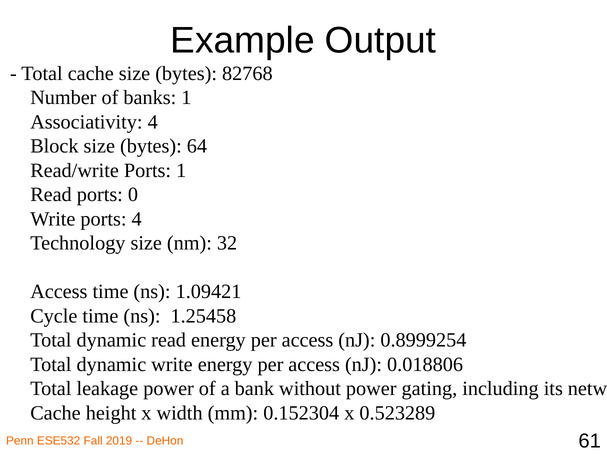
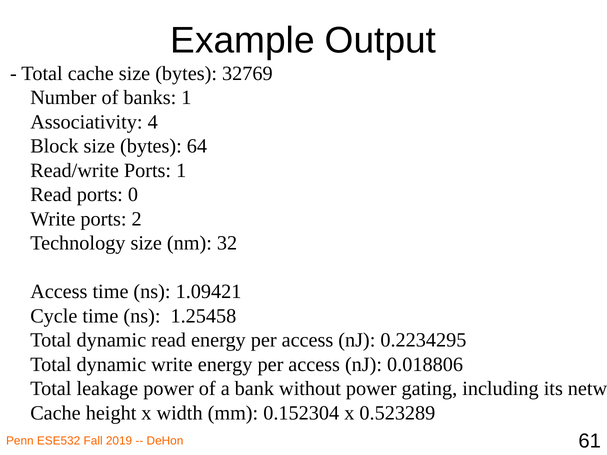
82768: 82768 -> 32769 (247, 73)
ports 4: 4 -> 2 (137, 219)
0.8999254: 0.8999254 -> 0.2234295 (423, 340)
